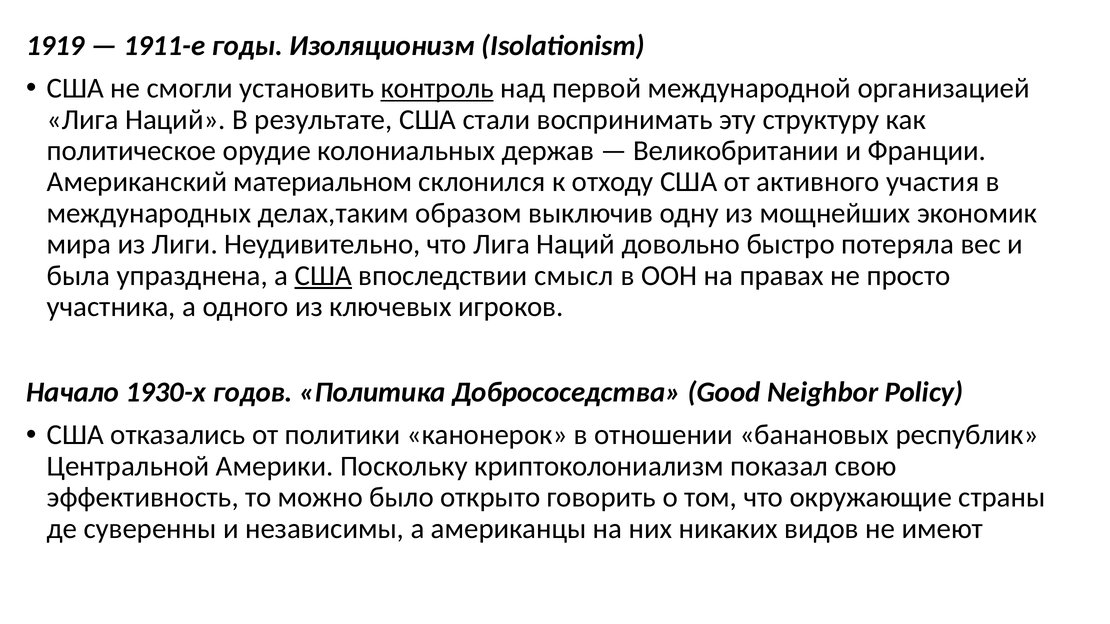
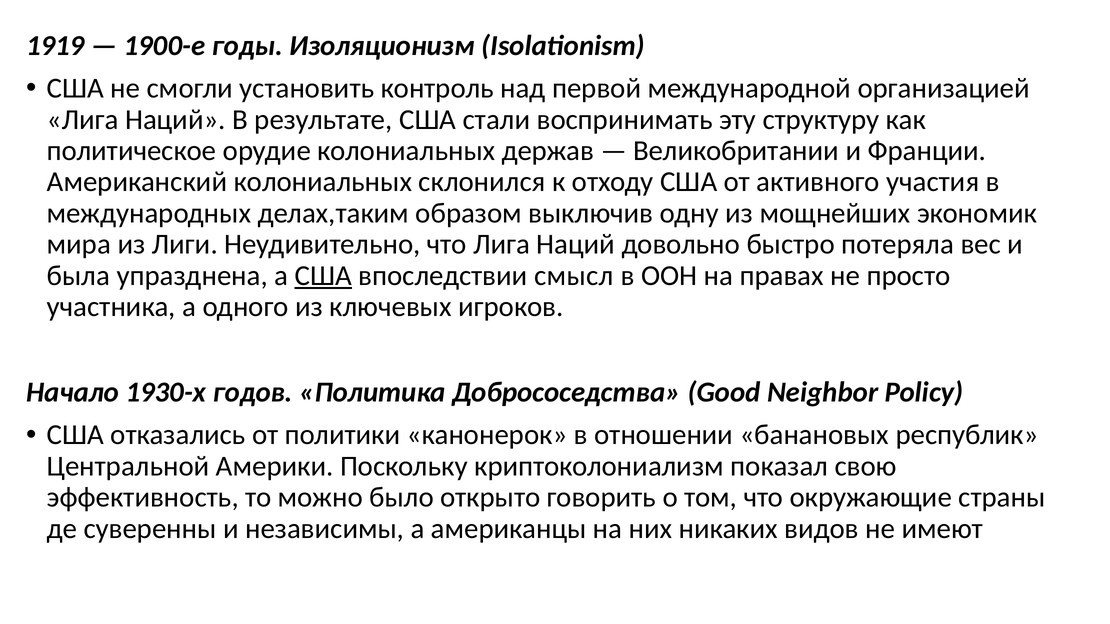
1911-е: 1911-е -> 1900-е (164, 46)
контроль underline: present -> none (437, 88)
Американский материальном: материальном -> колониальных (323, 182)
